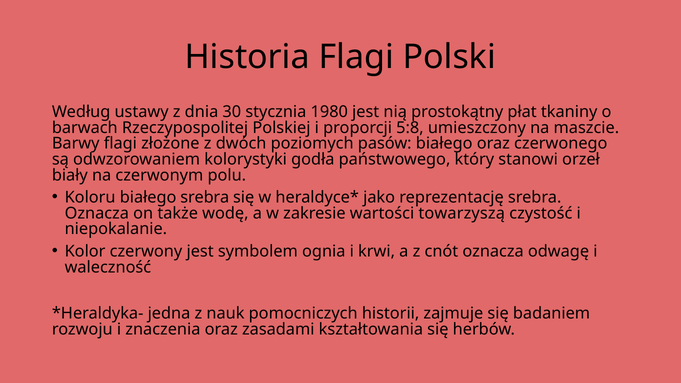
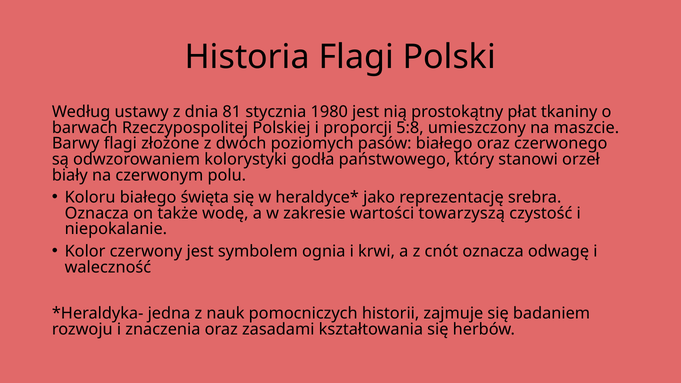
30: 30 -> 81 (232, 112)
białego srebra: srebra -> święta (205, 197)
